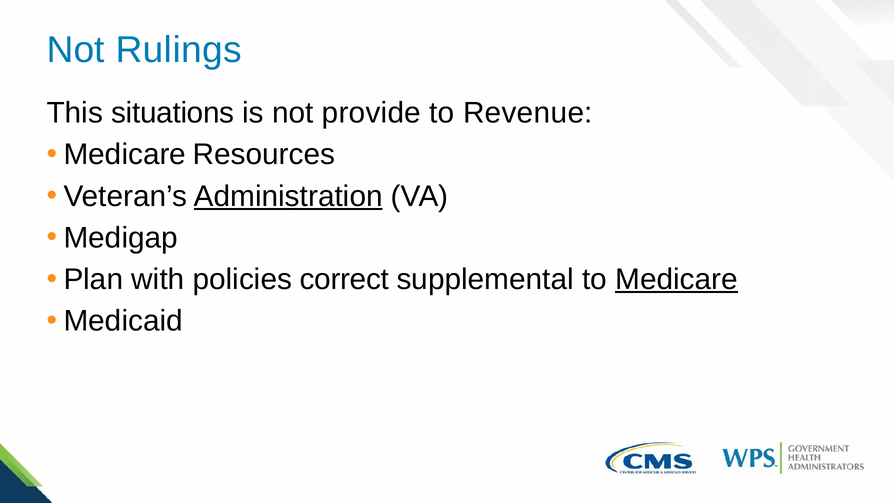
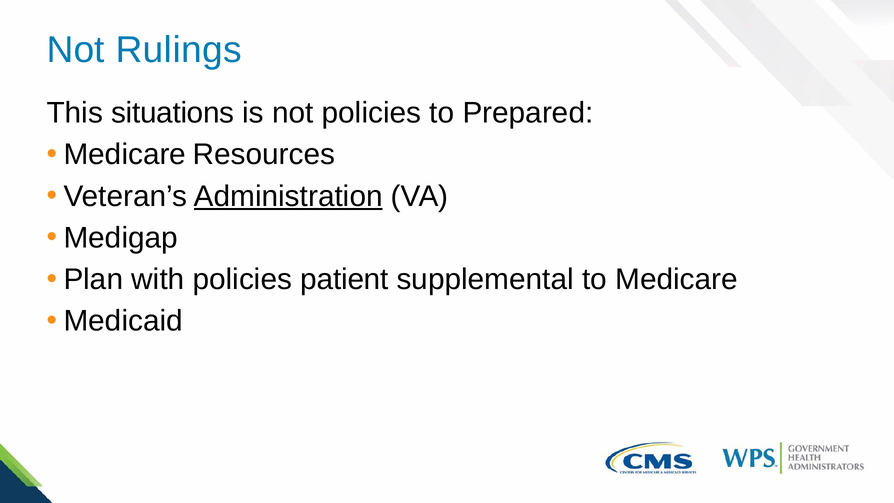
not provide: provide -> policies (371, 113)
Revenue: Revenue -> Prepared (528, 113)
correct: correct -> patient (344, 279)
Medicare underline: present -> none (677, 279)
